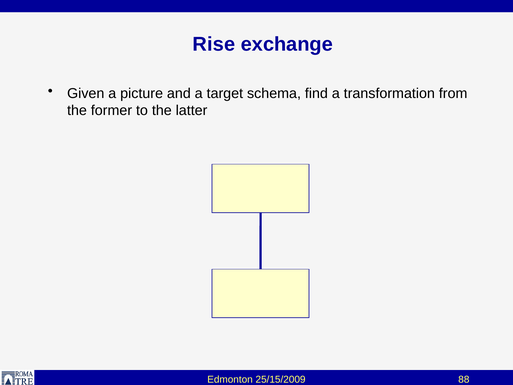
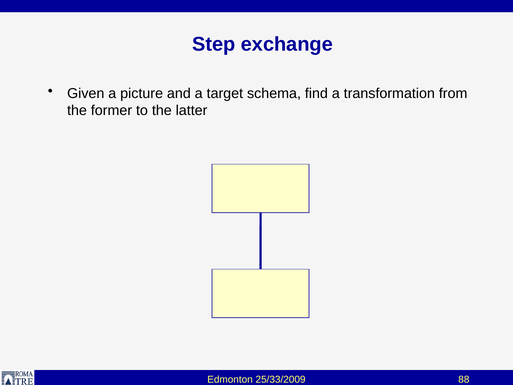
Rise: Rise -> Step (214, 44)
25/15/2009: 25/15/2009 -> 25/33/2009 (281, 379)
